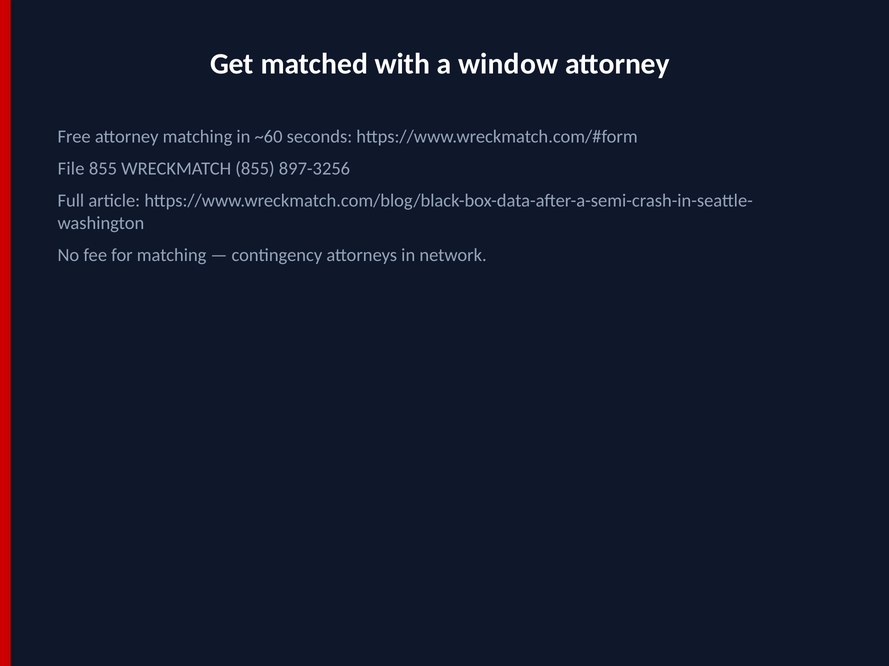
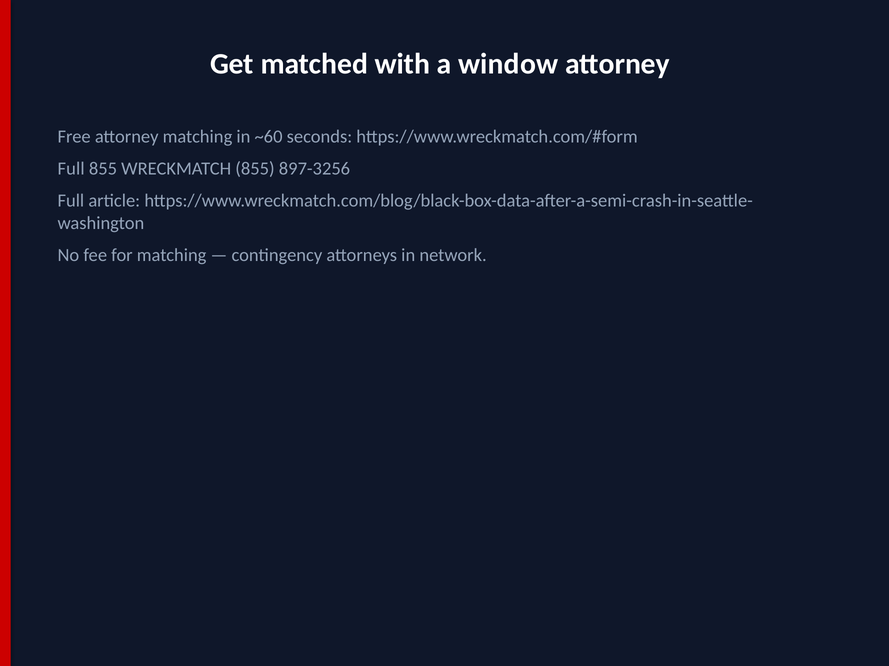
File: File -> Full (71, 169)
